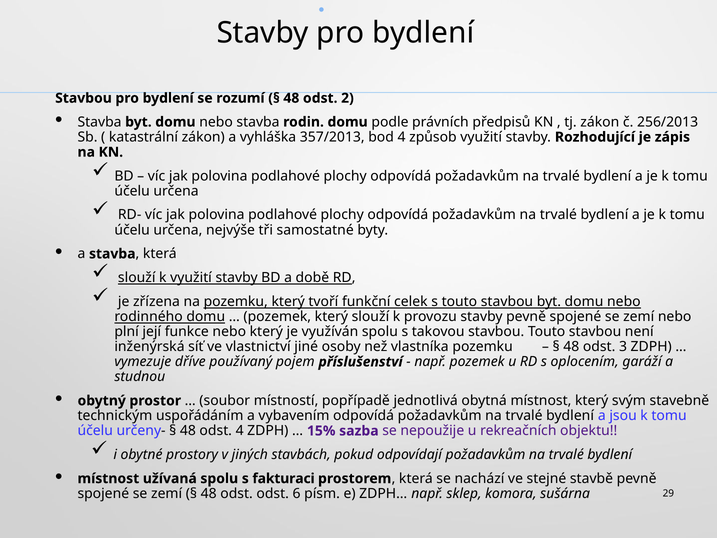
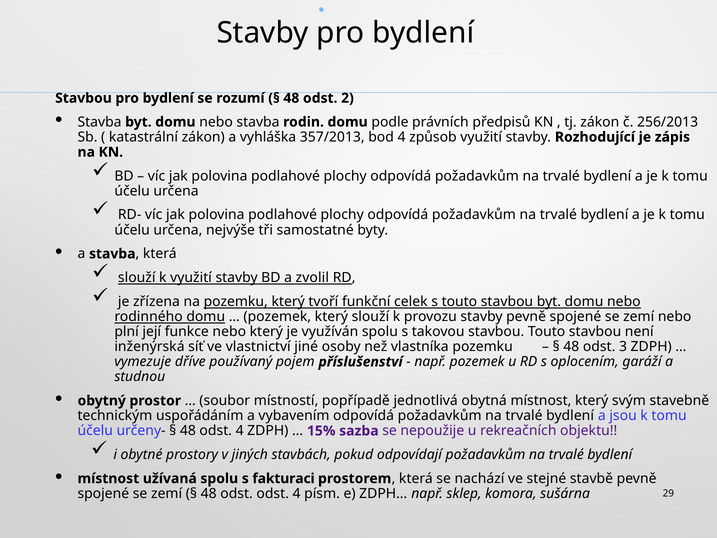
době: době -> zvolil (312, 278)
odst odst 6: 6 -> 4 (297, 493)
